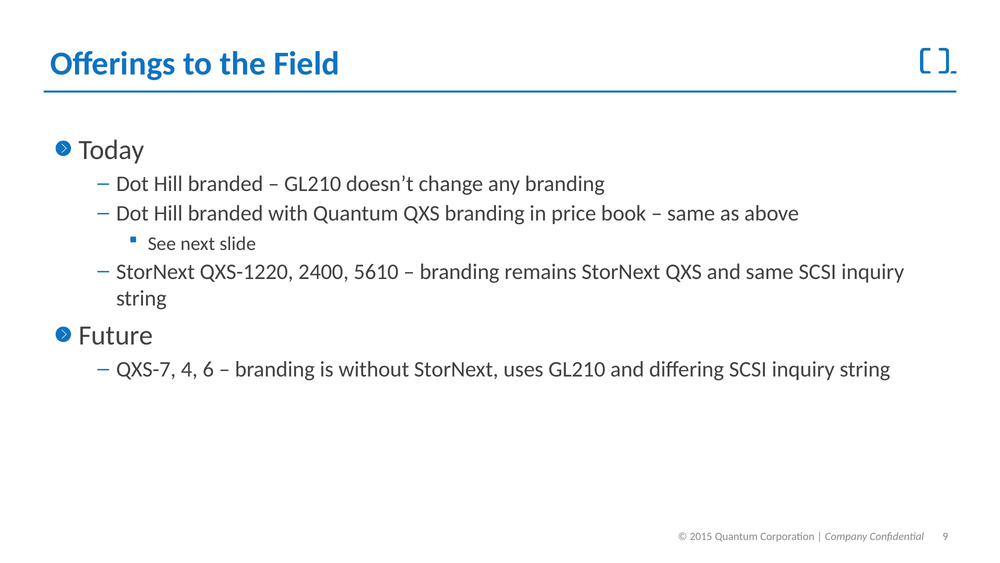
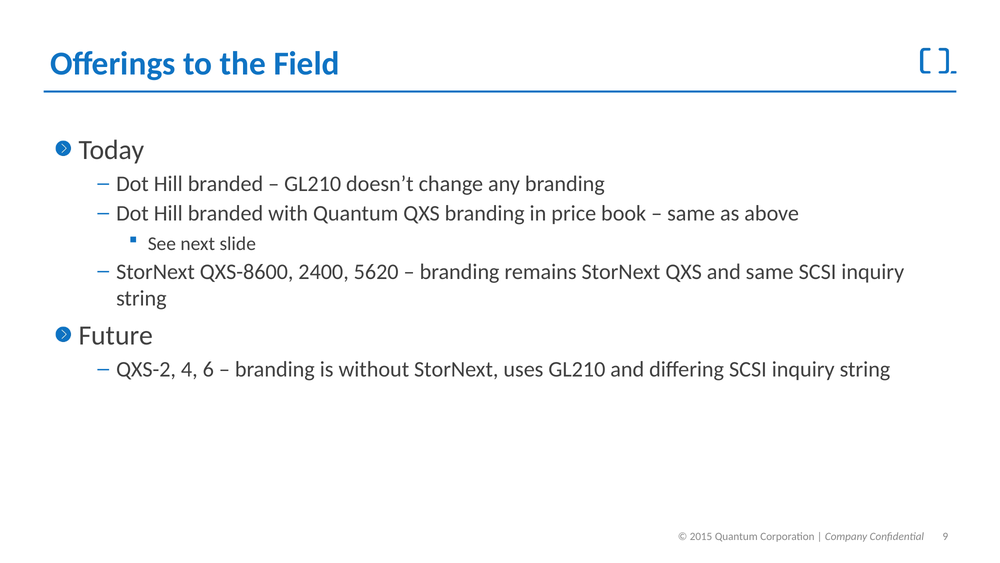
QXS-1220: QXS-1220 -> QXS-8600 (247, 271)
5610: 5610 -> 5620 (376, 271)
QXS-7: QXS-7 -> QXS-2 (146, 369)
